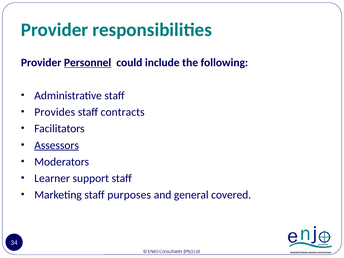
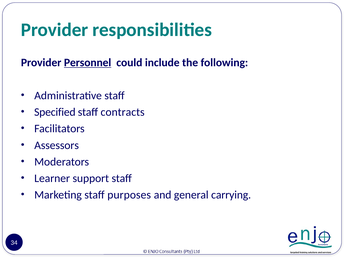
Provides: Provides -> Specified (55, 112)
Assessors underline: present -> none (57, 145)
covered: covered -> carrying (231, 195)
